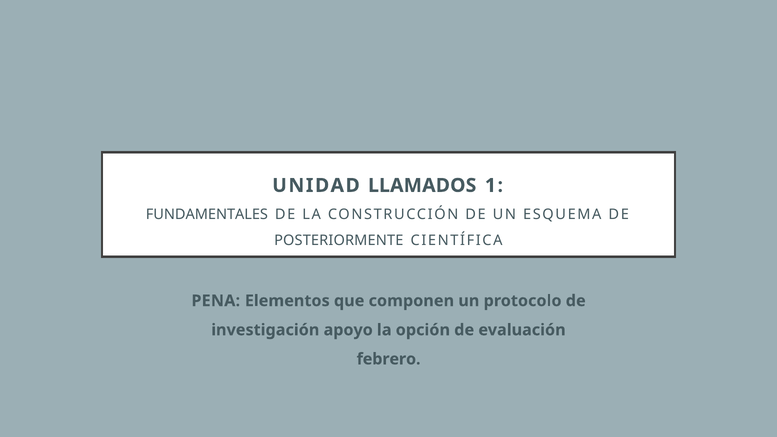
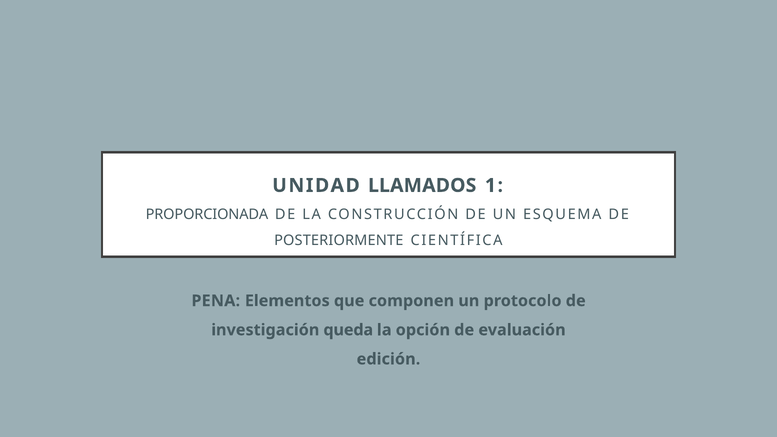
FUNDAMENTALES: FUNDAMENTALES -> PROPORCIONADA (207, 214)
apoyo: apoyo -> queda (348, 330)
febrero: febrero -> edición (388, 359)
